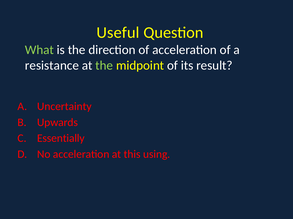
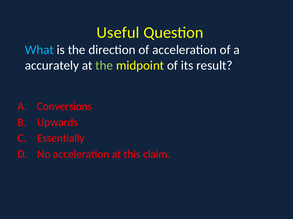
What colour: light green -> light blue (39, 50)
resistance: resistance -> accurately (52, 66)
Uncertainty: Uncertainty -> Conversions (64, 107)
using: using -> claim (157, 155)
